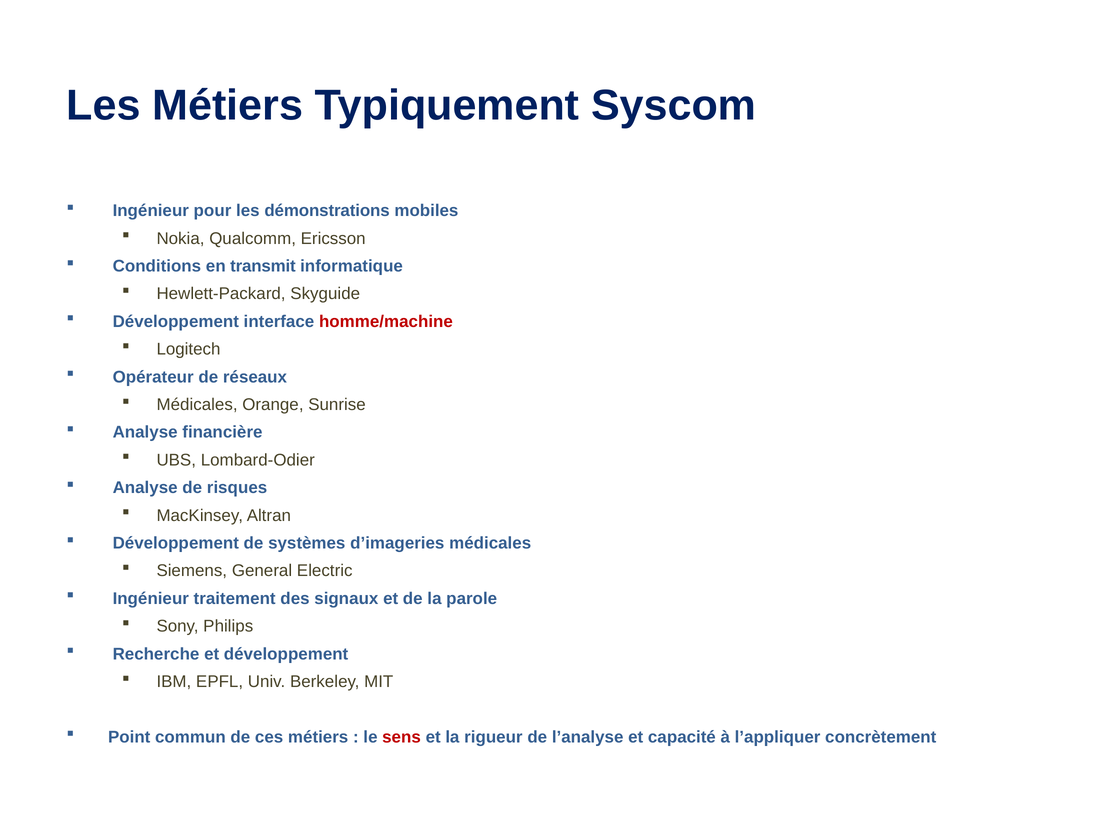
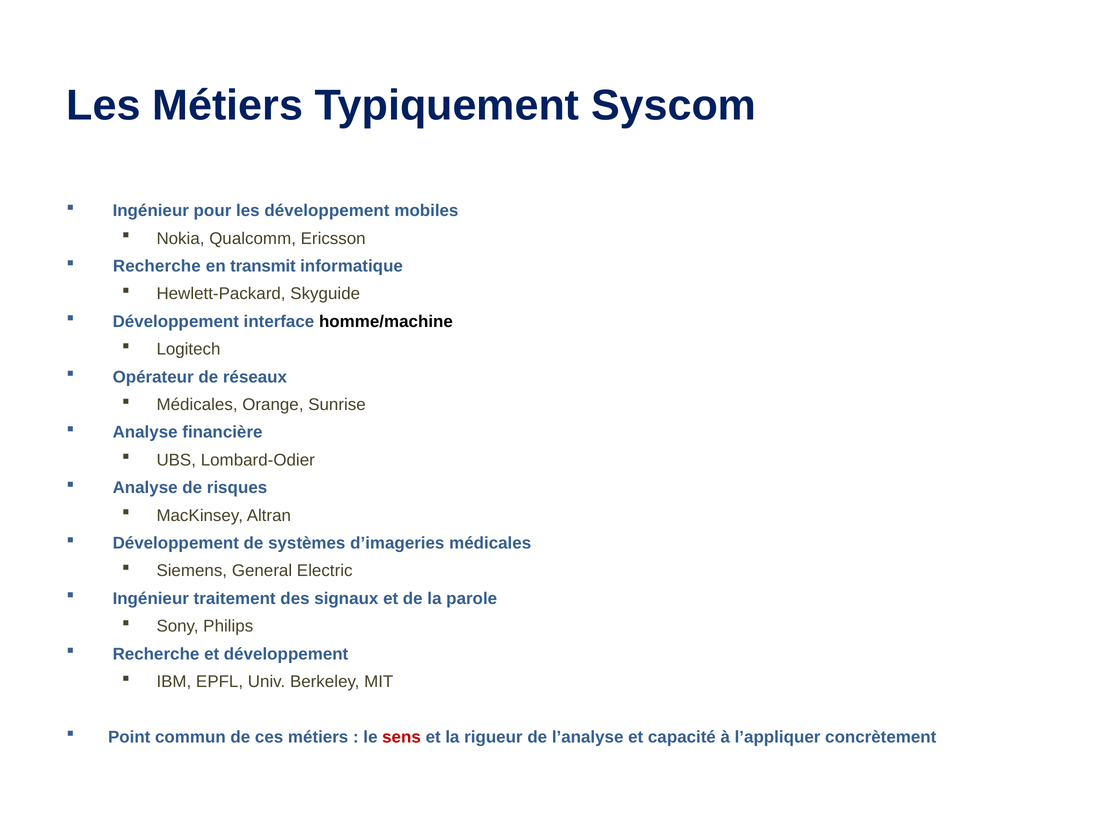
les démonstrations: démonstrations -> développement (327, 211)
Conditions: Conditions -> Recherche (157, 266)
homme/machine colour: red -> black (386, 322)
